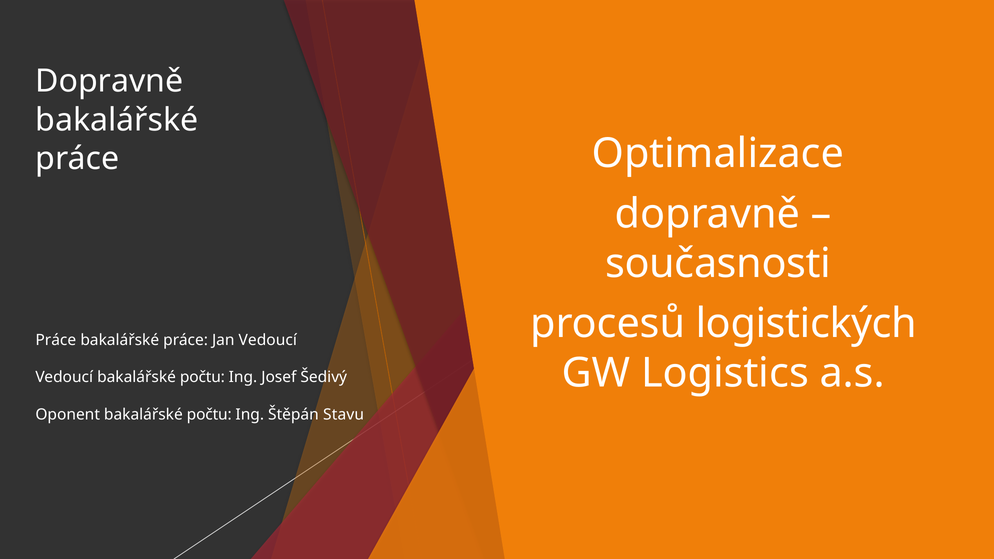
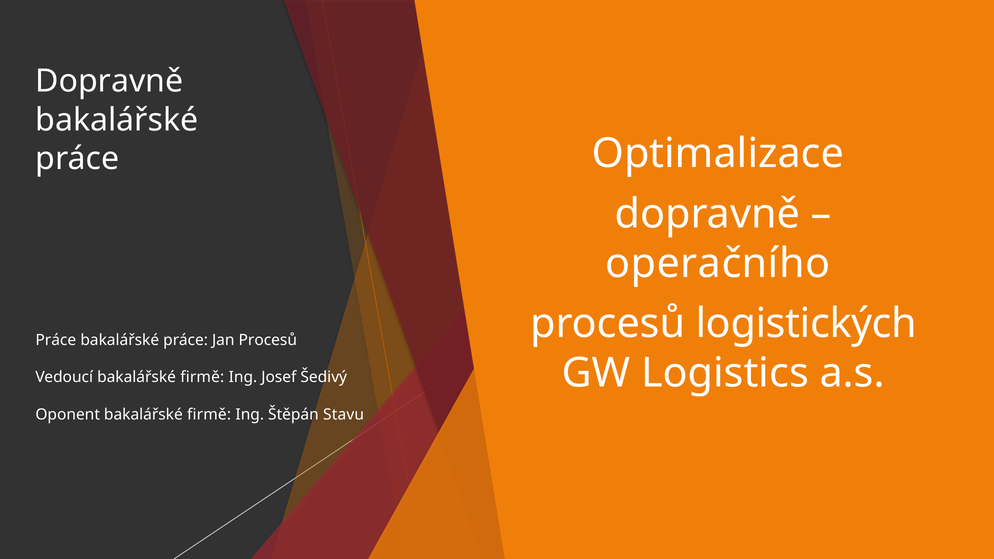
současnosti: současnosti -> operačního (718, 264)
Jan Vedoucí: Vedoucí -> Procesů (268, 340)
Vedoucí bakalářské počtu: počtu -> firmě (202, 377)
Oponent bakalářské počtu: počtu -> firmě (209, 415)
